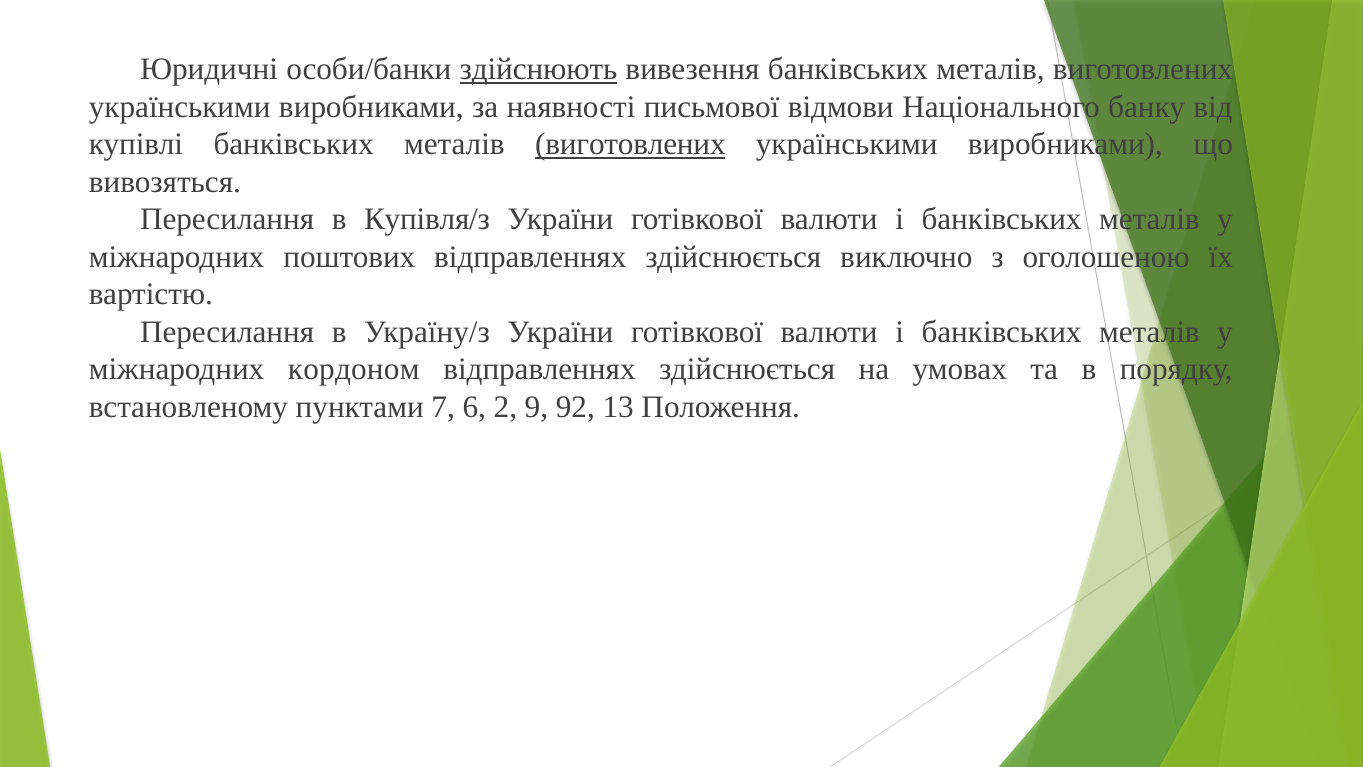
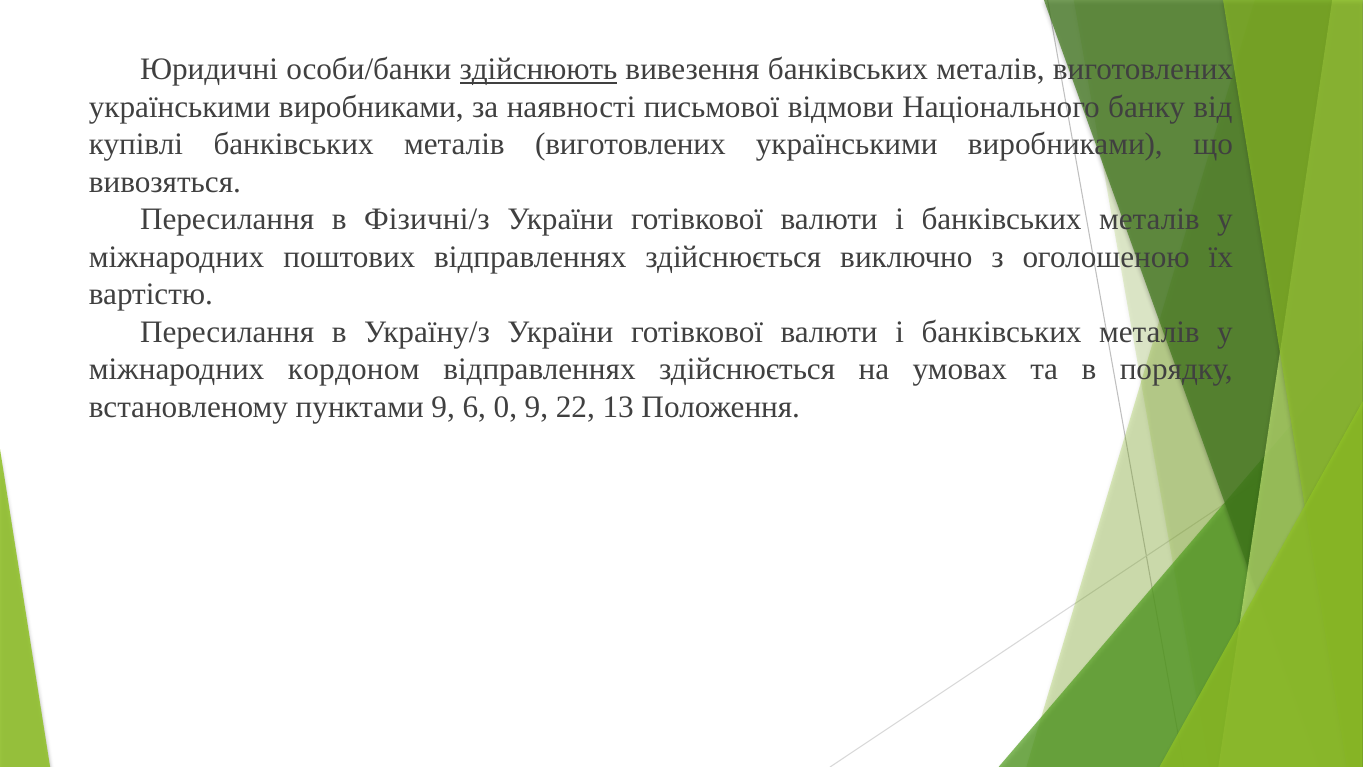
виготовлених underline: present -> none (630, 144)
Купівля/з: Купівля/з -> Фізичні/з (427, 219)
пунктами 7: 7 -> 9 (443, 407)
2: 2 -> 0 (505, 407)
92: 92 -> 22 (575, 407)
